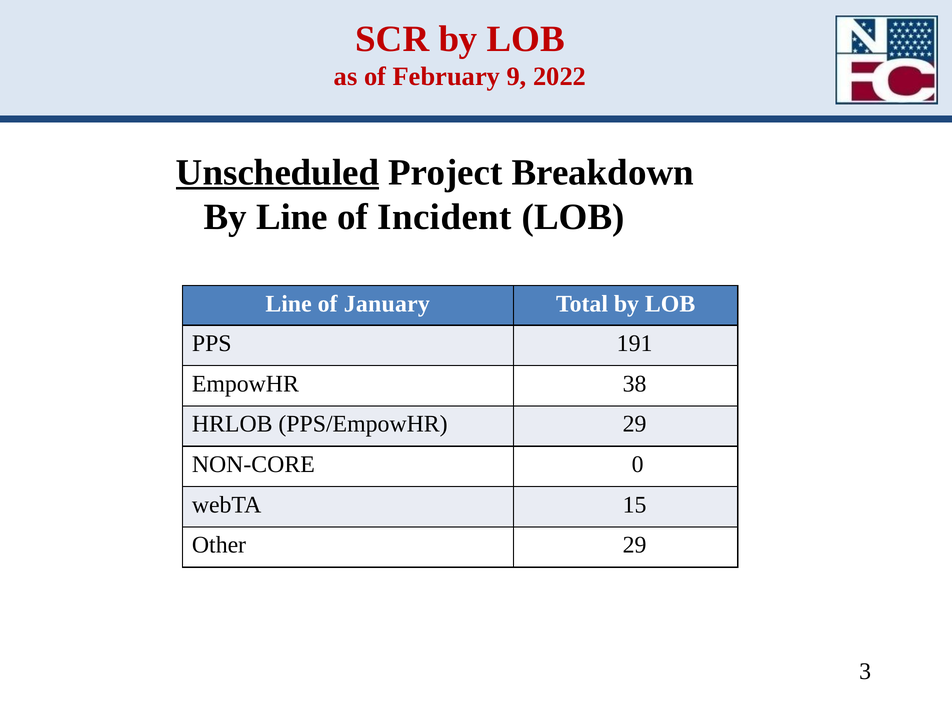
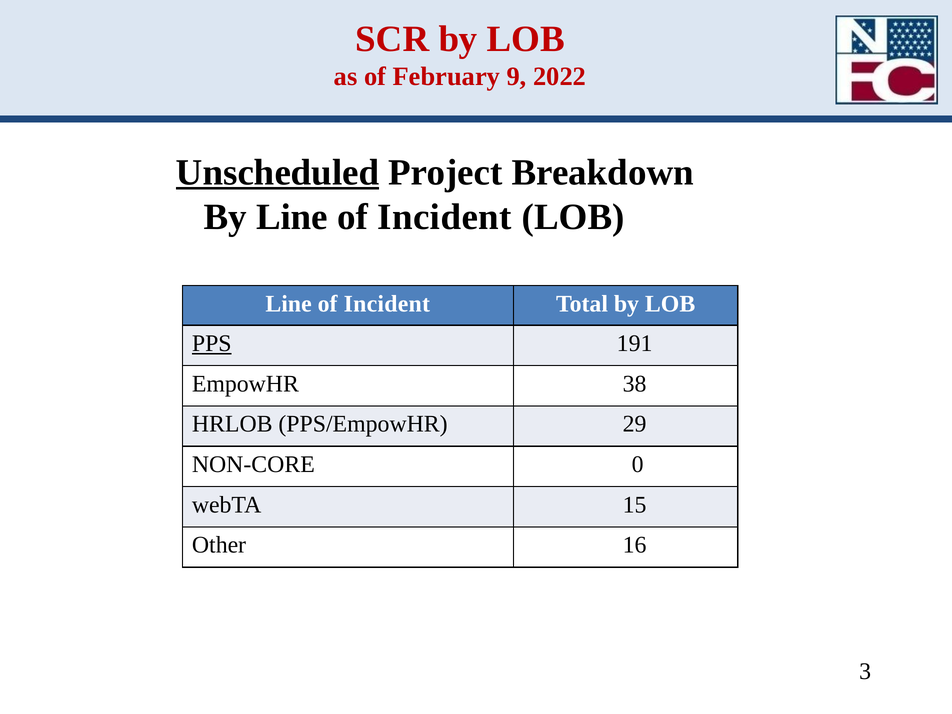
January: January -> Incident (387, 304)
PPS underline: none -> present (212, 343)
Other 29: 29 -> 16 (635, 545)
